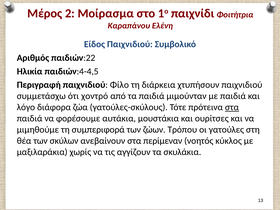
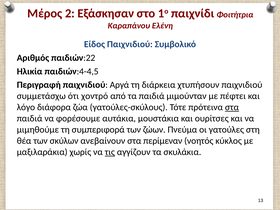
Μοίρασμα: Μοίρασμα -> Εξάσκησαν (106, 13)
Φίλο: Φίλο -> Αργά (119, 85)
με παιδιά: παιδιά -> πέφτει (233, 96)
Τρόπου: Τρόπου -> Πνεύμα (182, 130)
τις underline: none -> present (110, 152)
